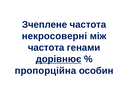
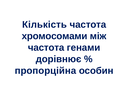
Зчеплене: Зчеплене -> Кількість (45, 25)
некросоверні: некросоверні -> хромосомами (55, 36)
дорівнює underline: present -> none (59, 59)
